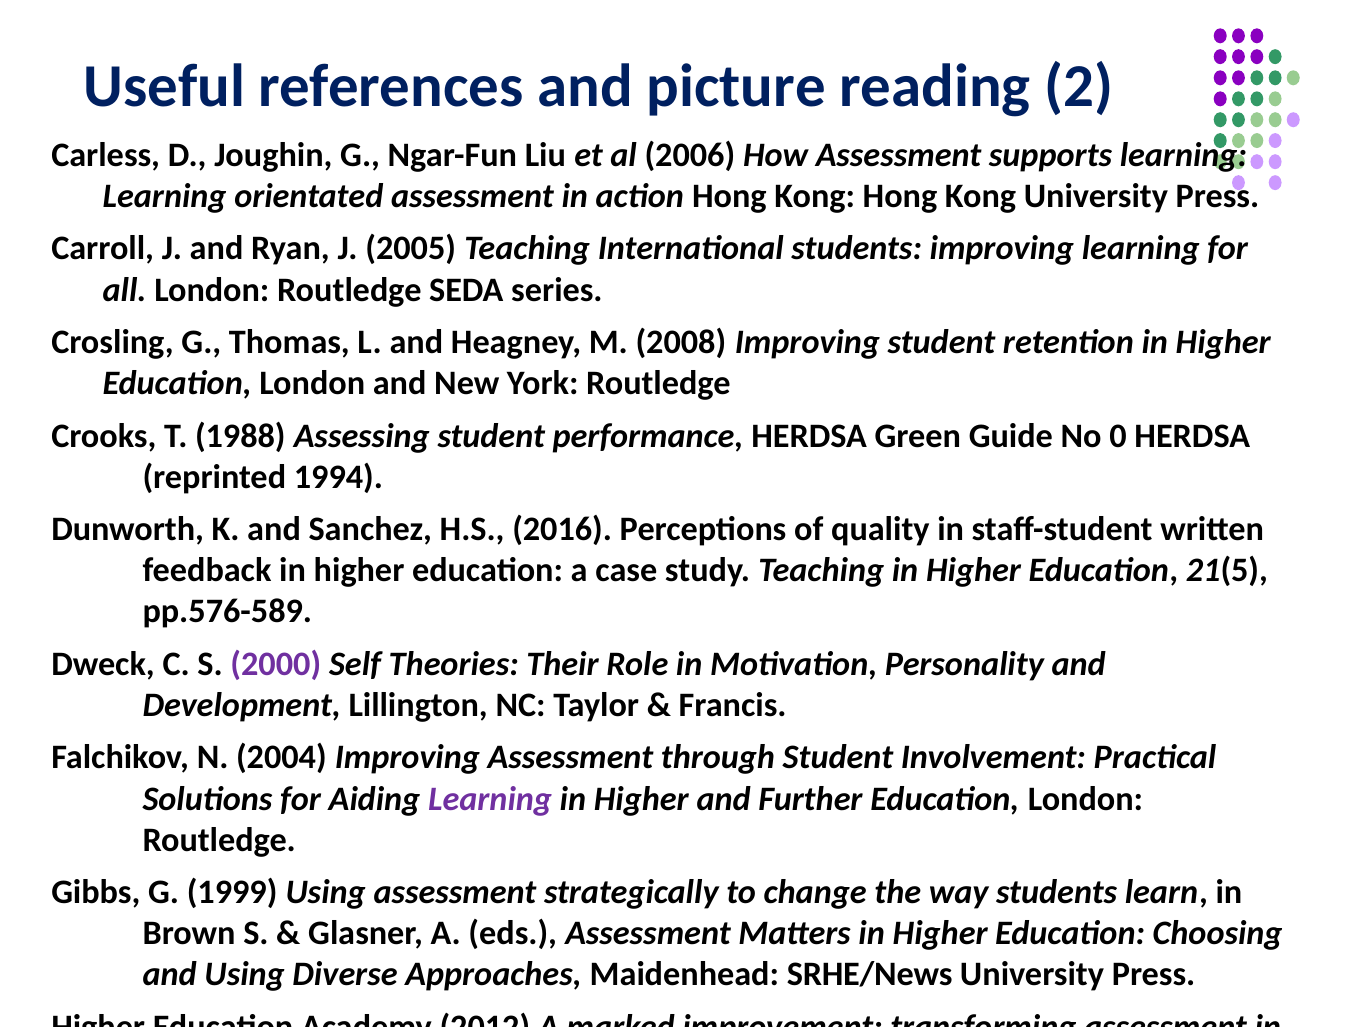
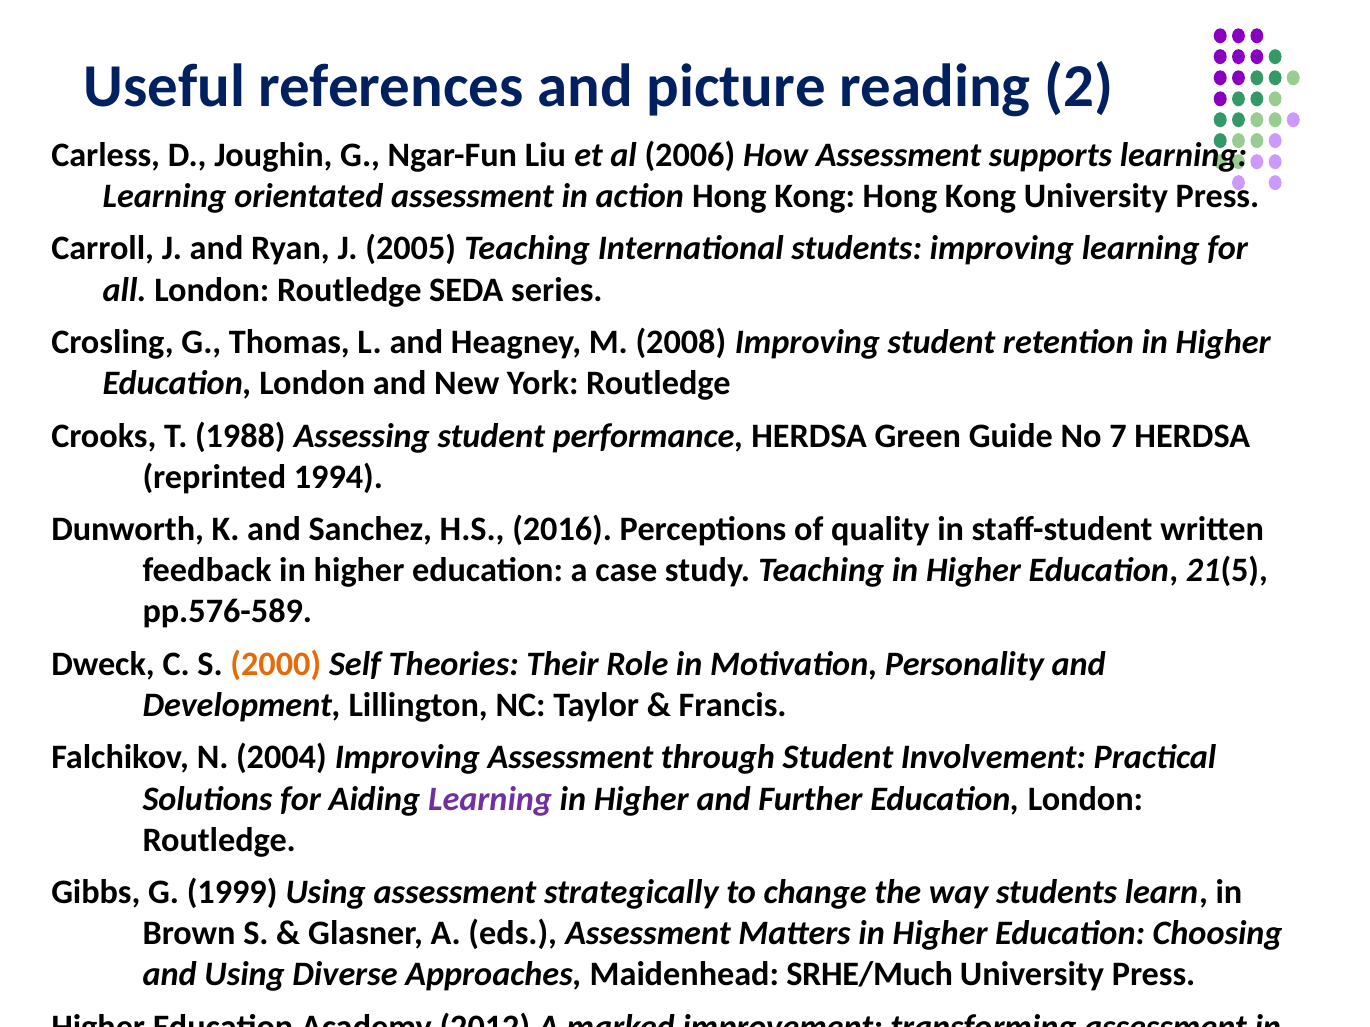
0: 0 -> 7 (1118, 436)
2000 colour: purple -> orange (276, 664)
SRHE/News: SRHE/News -> SRHE/Much (870, 975)
